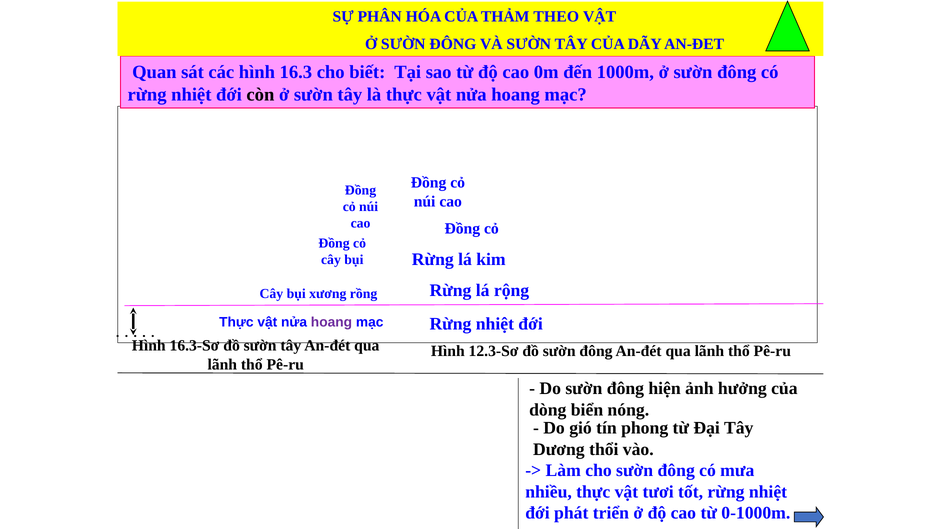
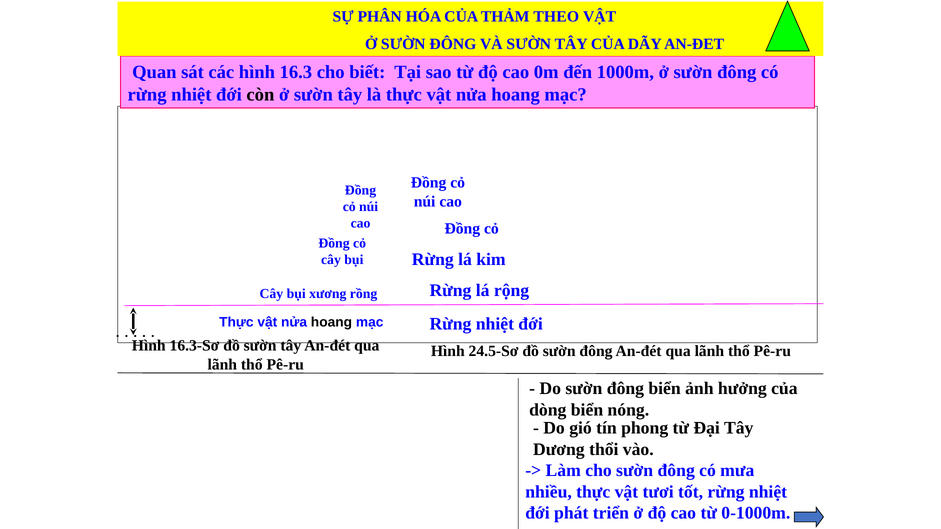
hoang colour: purple -> black (331, 322)
12.3-Sơ: 12.3-Sơ -> 24.5-Sơ (494, 351)
đông hiện: hiện -> biển (665, 389)
